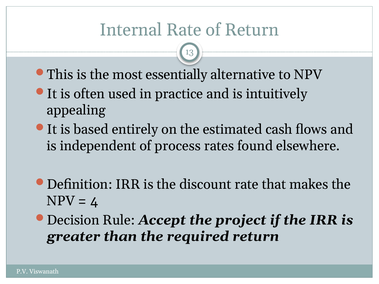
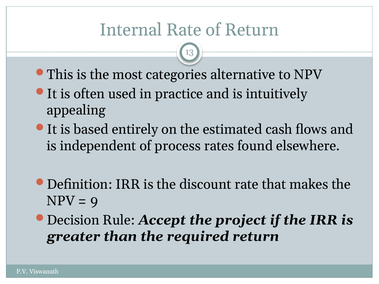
essentially: essentially -> categories (176, 75)
4: 4 -> 9 (94, 201)
